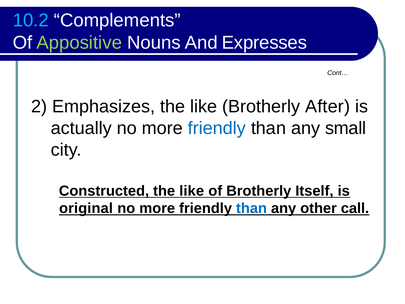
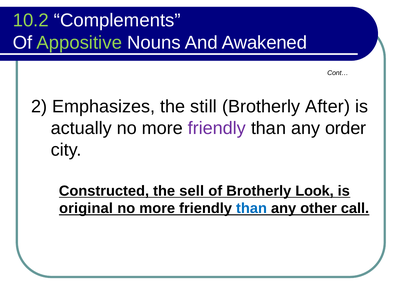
10.2 colour: light blue -> light green (31, 21)
Expresses: Expresses -> Awakened (264, 43)
like: like -> still (204, 107)
friendly colour: blue -> purple (217, 128)
small: small -> order (346, 128)
like: like -> sell (192, 191)
Itself: Itself -> Look (315, 191)
